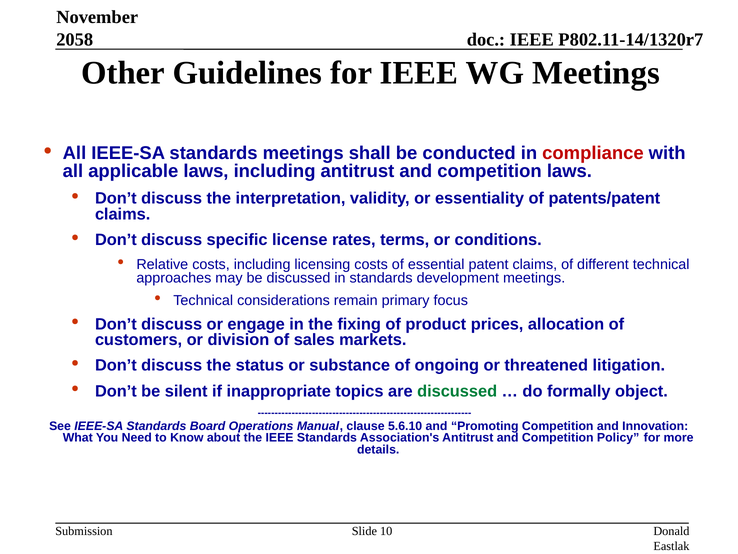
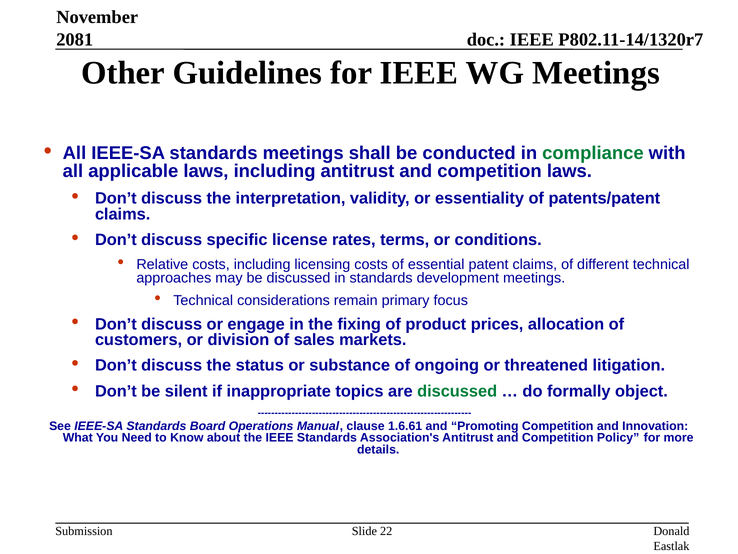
2058: 2058 -> 2081 (75, 39)
compliance colour: red -> green (593, 153)
5.6.10: 5.6.10 -> 1.6.61 (405, 426)
10: 10 -> 22 (386, 531)
